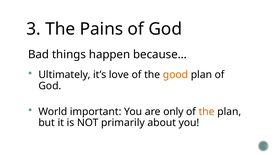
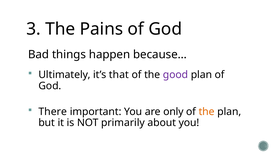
love: love -> that (119, 75)
good colour: orange -> purple (176, 75)
World: World -> There (53, 112)
